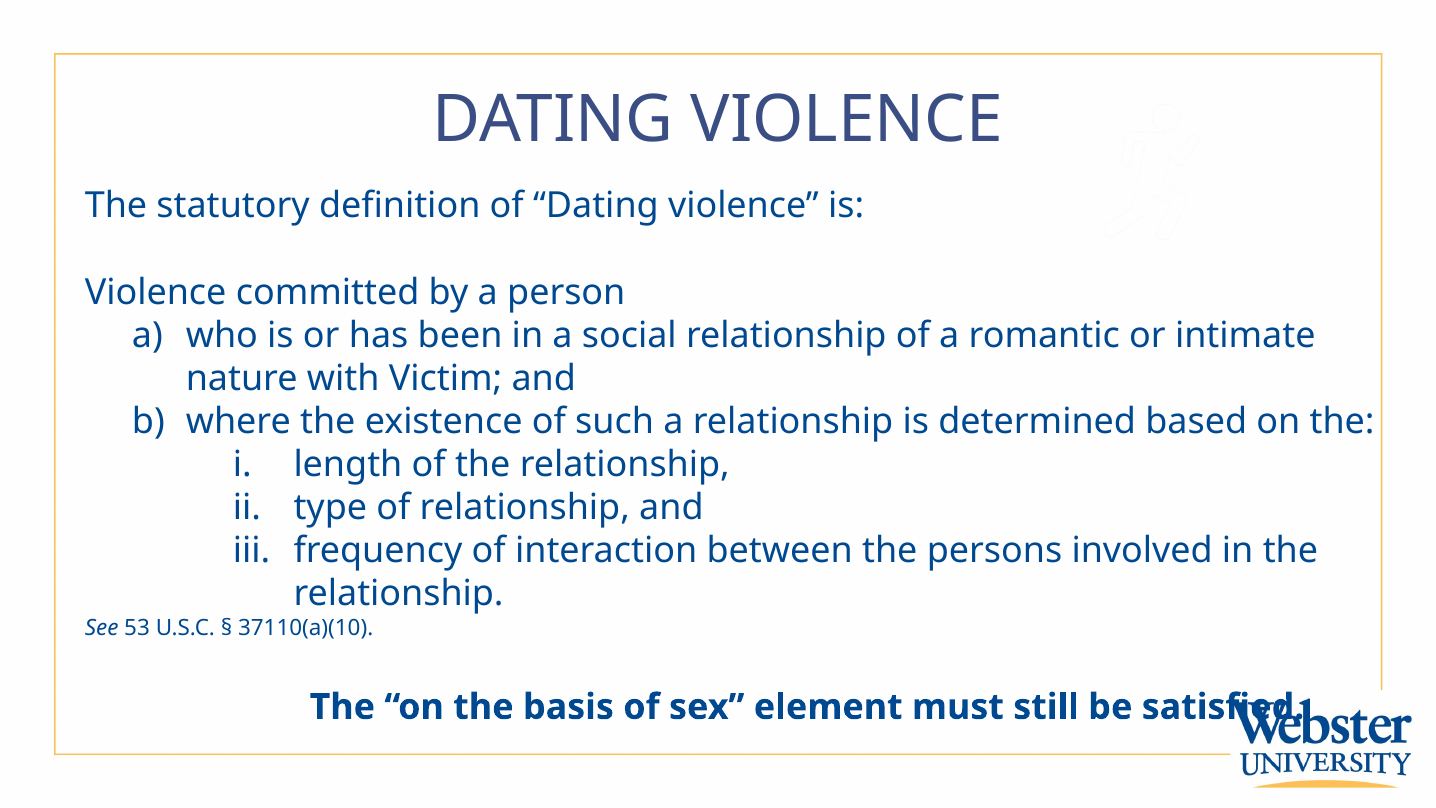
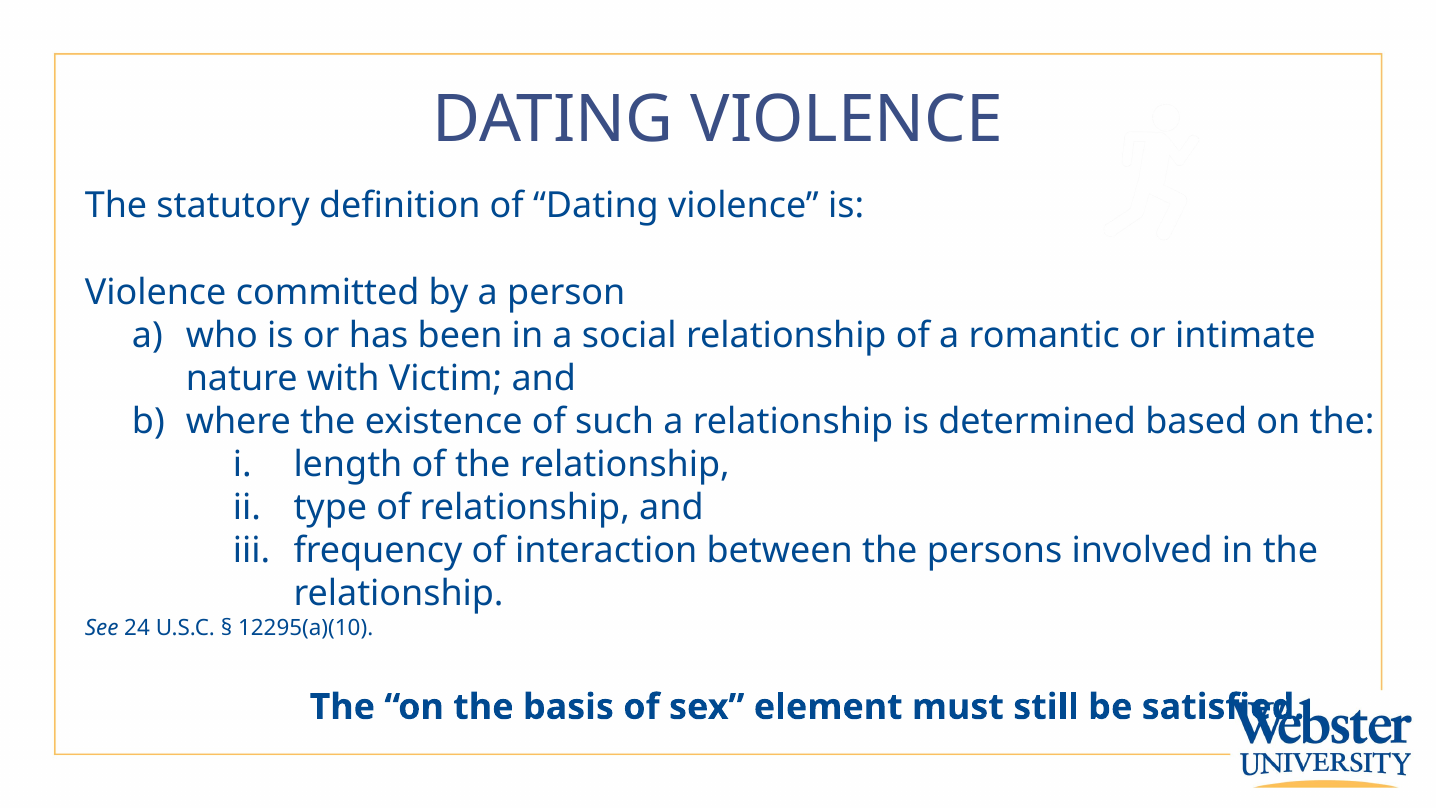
53: 53 -> 24 (137, 628)
37110(a)(10: 37110(a)(10 -> 12295(a)(10 (306, 628)
